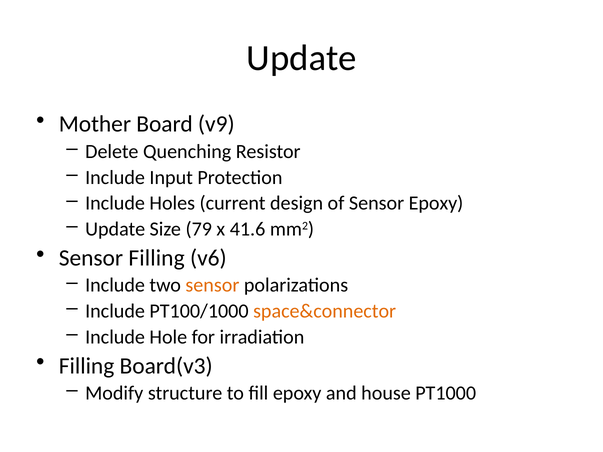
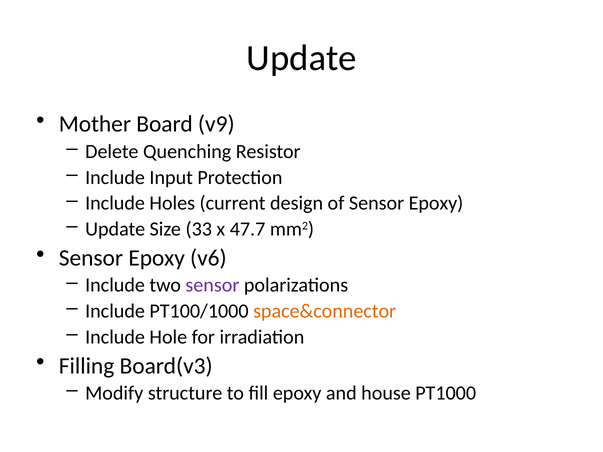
79: 79 -> 33 (199, 229)
41.6: 41.6 -> 47.7 (248, 229)
Filling: Filling -> Epoxy (157, 258)
sensor colour: orange -> purple (212, 285)
